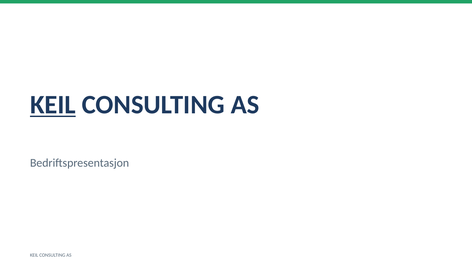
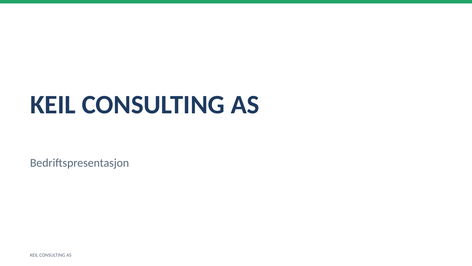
KEIL underline: present -> none (53, 105)
